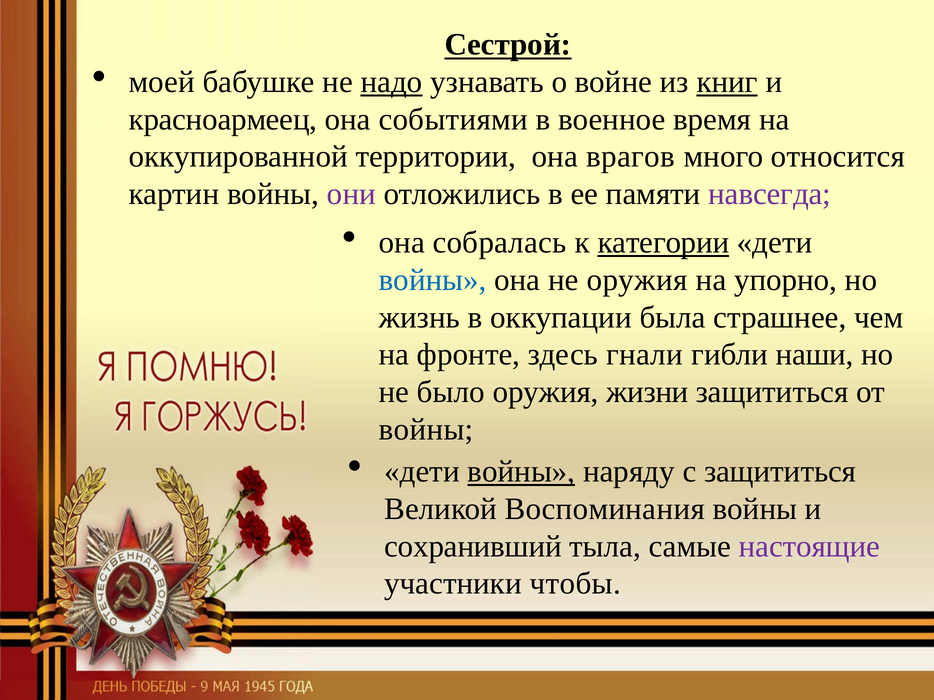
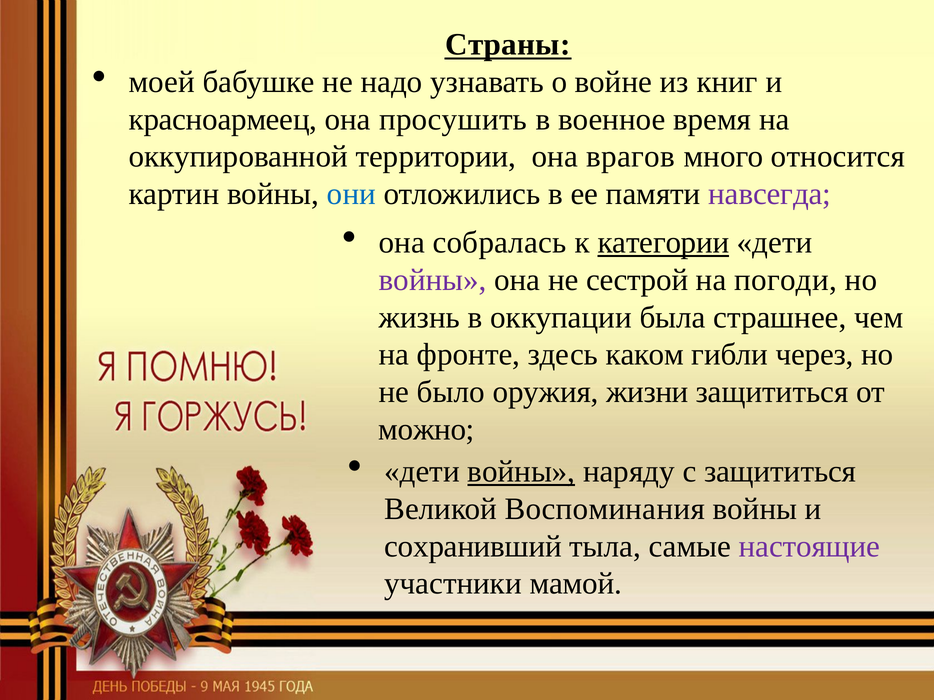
Сестрой: Сестрой -> Страны (508, 45)
надо underline: present -> none (392, 82)
книг underline: present -> none (727, 82)
событиями: событиями -> просушить (453, 119)
они colour: purple -> blue (351, 194)
войны colour: blue -> purple (433, 280)
не оружия: оружия -> сестрой (637, 280)
упорно: упорно -> погоди (786, 280)
гнали: гнали -> каком (645, 355)
наши: наши -> через (815, 355)
войны: войны -> можно (426, 430)
чтобы: чтобы -> мамой (576, 584)
